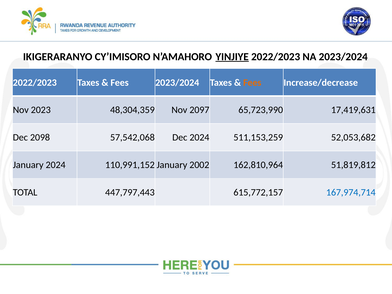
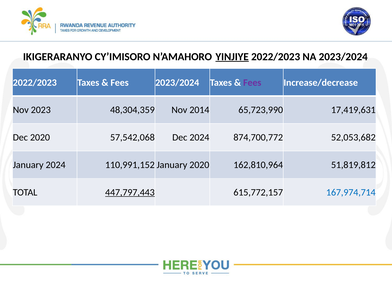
Fees colour: orange -> purple (252, 83)
2097: 2097 -> 2014 (199, 110)
Dec 2098: 2098 -> 2020 (40, 137)
511,153,259: 511,153,259 -> 874,700,772 (258, 137)
2002: 2002 -> 2020 (199, 165)
447,797,443 underline: none -> present (130, 192)
